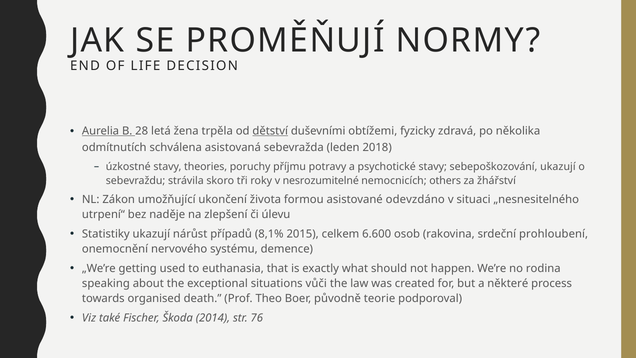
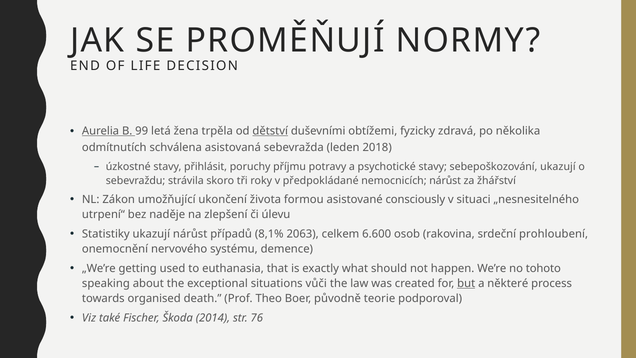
28: 28 -> 99 (142, 131)
theories: theories -> přihlásit (206, 166)
nesrozumitelné: nesrozumitelné -> předpokládané (321, 180)
nemocnicích others: others -> nárůst (445, 180)
odevzdáno: odevzdáno -> consciously (415, 200)
2015: 2015 -> 2063 (303, 234)
rodina: rodina -> tohoto (543, 268)
but underline: none -> present (466, 283)
